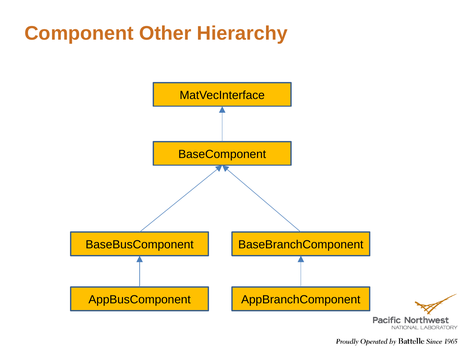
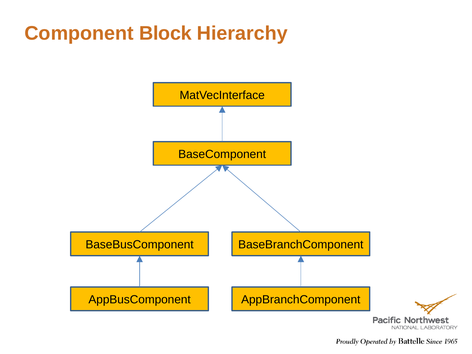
Other: Other -> Block (165, 33)
